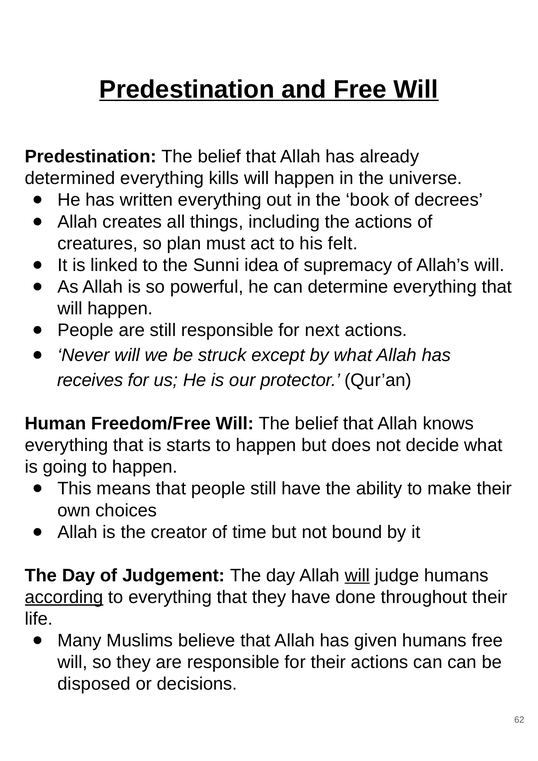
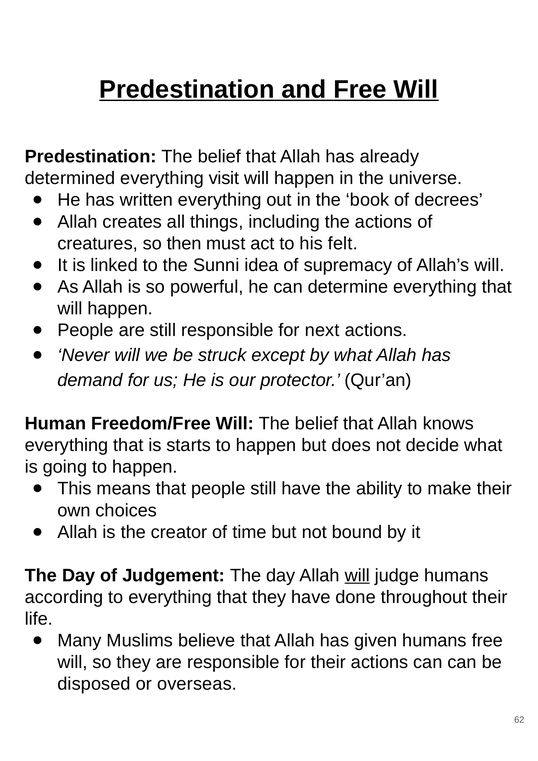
kills: kills -> visit (224, 178)
plan: plan -> then (184, 243)
receives: receives -> demand (90, 380)
according underline: present -> none (64, 597)
decisions: decisions -> overseas (197, 684)
